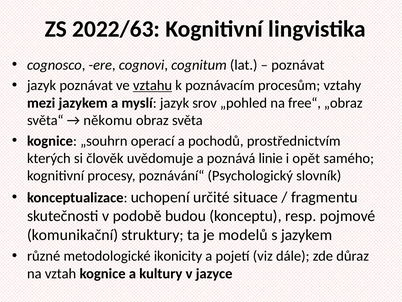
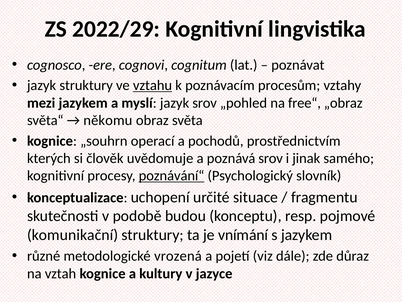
2022/63: 2022/63 -> 2022/29 (116, 29)
jazyk poznávat: poznávat -> struktury (86, 85)
poznává linie: linie -> srov (271, 158)
opět: opět -> jinak (306, 158)
poznávání“ underline: none -> present (172, 176)
modelů: modelů -> vnímání (243, 235)
ikonicity: ikonicity -> vrozená (178, 256)
